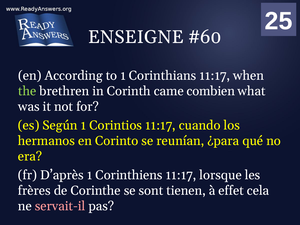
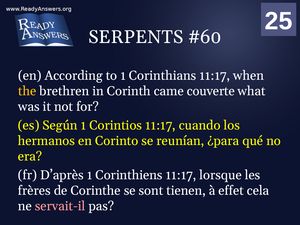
ENSEIGNE: ENSEIGNE -> SERPENTS (136, 37)
the colour: light green -> yellow (27, 91)
combien: combien -> couverte (211, 91)
